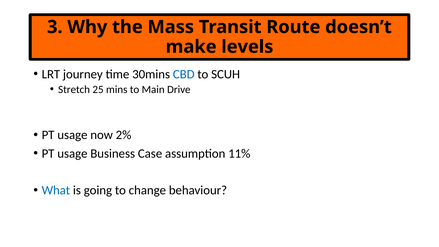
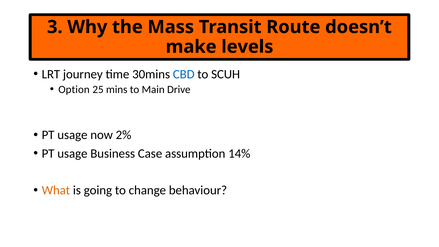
Stretch: Stretch -> Option (74, 89)
11%: 11% -> 14% (239, 153)
What colour: blue -> orange (56, 190)
